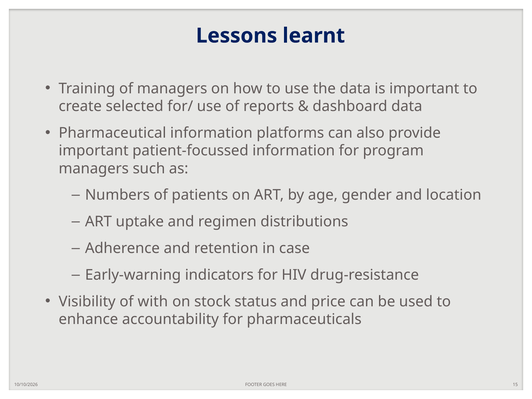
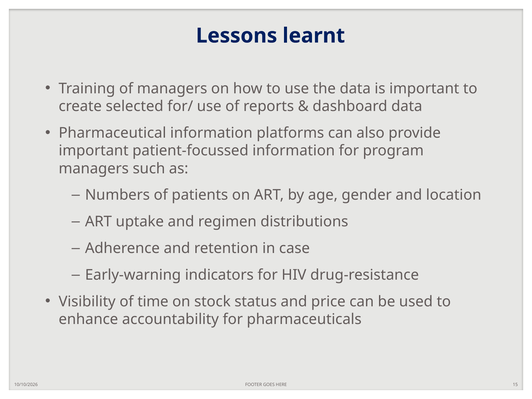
with: with -> time (153, 302)
